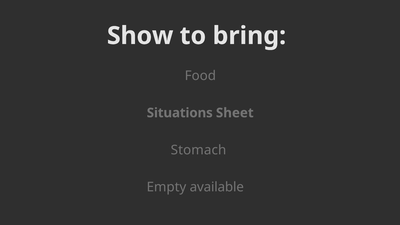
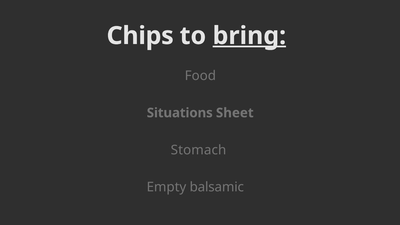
Show: Show -> Chips (140, 36)
bring underline: none -> present (249, 36)
available: available -> balsamic (217, 187)
